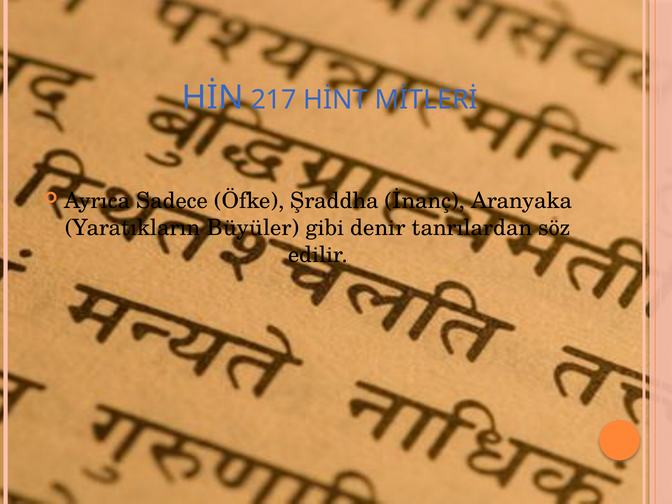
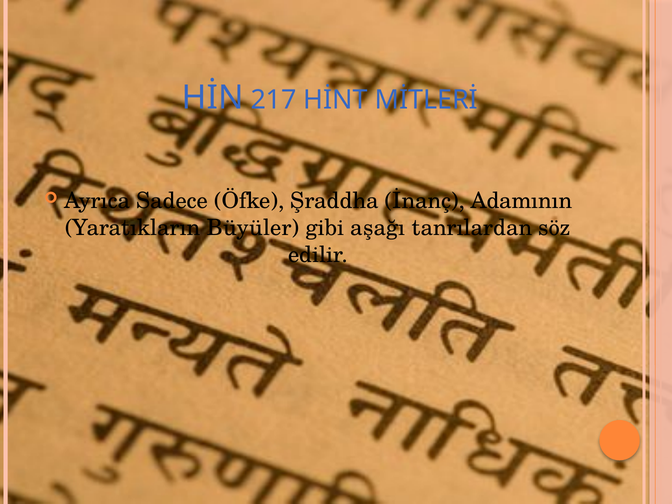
Aranyaka: Aranyaka -> Adamının (522, 201)
denir: denir -> aşağı (378, 228)
